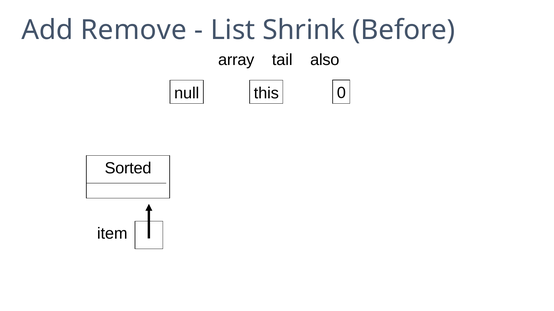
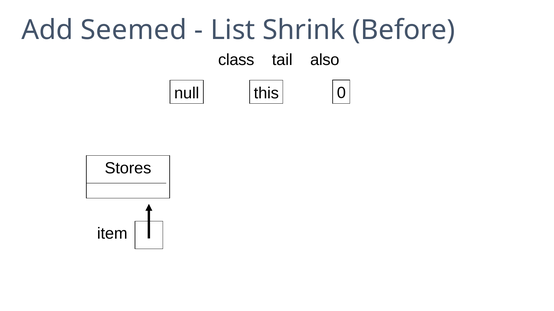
Remove: Remove -> Seemed (134, 30)
array: array -> class (236, 60)
Sorted: Sorted -> Stores (128, 169)
